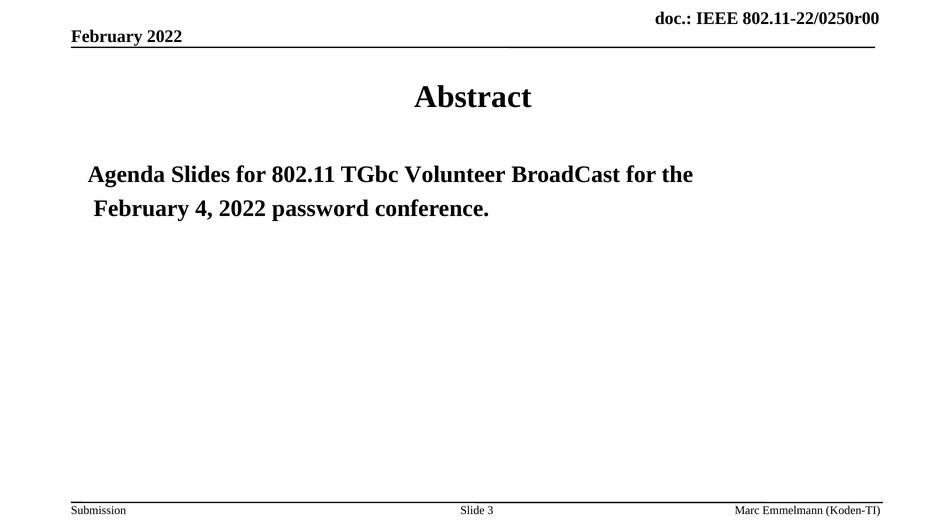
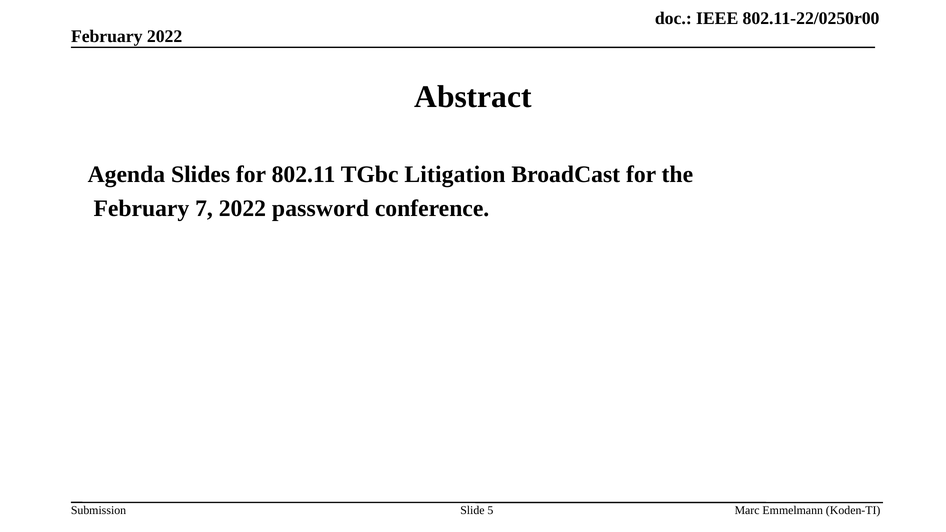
Volunteer: Volunteer -> Litigation (455, 174)
4: 4 -> 7 (204, 209)
3: 3 -> 5 (490, 510)
